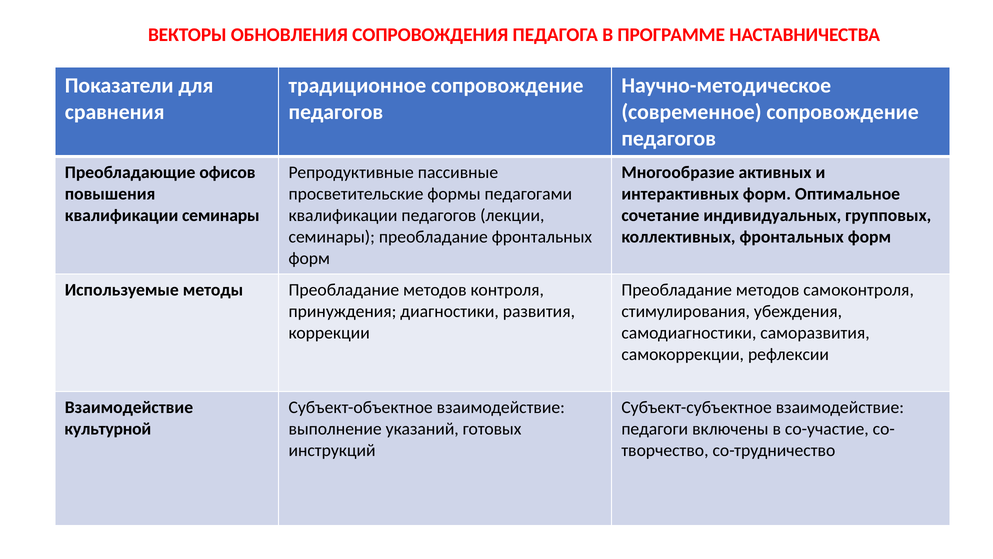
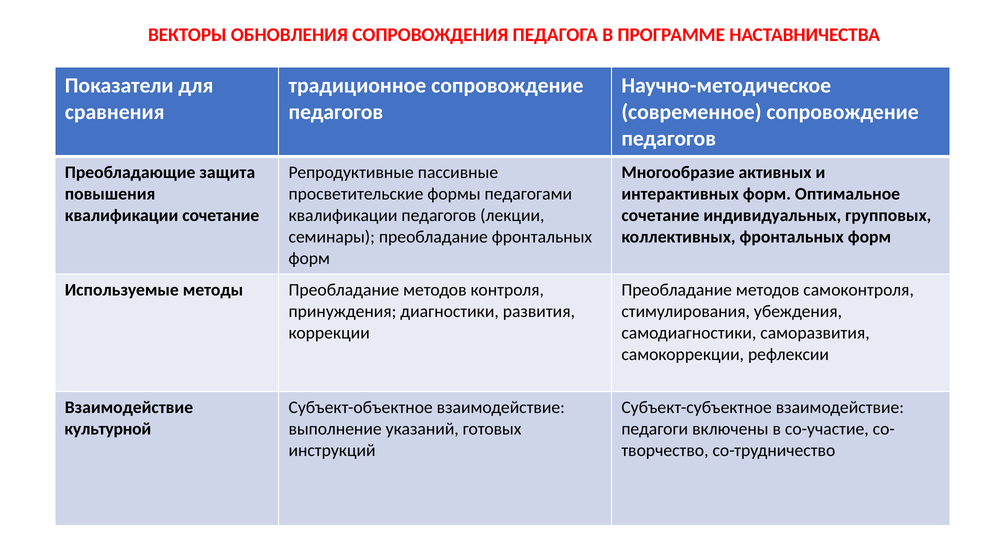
офисов: офисов -> защита (227, 172)
квалификации семинары: семинары -> сочетание (221, 215)
